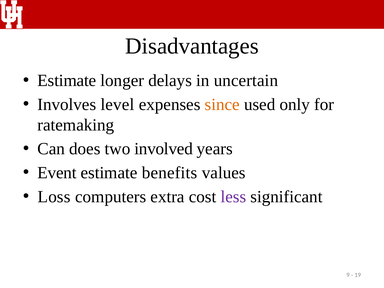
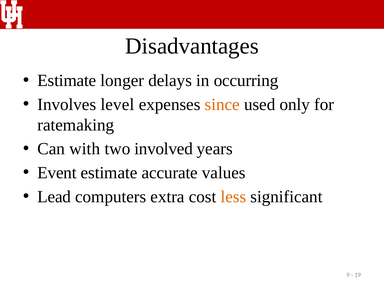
uncertain: uncertain -> occurring (246, 81)
does: does -> with (85, 149)
benefits: benefits -> accurate (170, 173)
Loss: Loss -> Lead (54, 197)
less colour: purple -> orange (233, 197)
